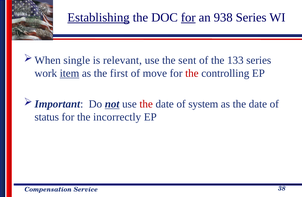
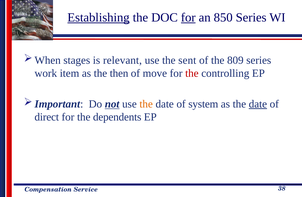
938: 938 -> 850 (223, 17)
single: single -> stages (77, 60)
133: 133 -> 809 (235, 60)
item underline: present -> none (69, 73)
first: first -> then (119, 73)
the colour: red -> orange (146, 104)
date underline: none -> present (258, 104)
status: status -> direct (47, 117)
incorrectly: incorrectly -> dependents (117, 117)
